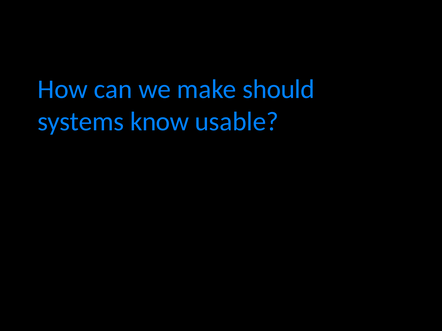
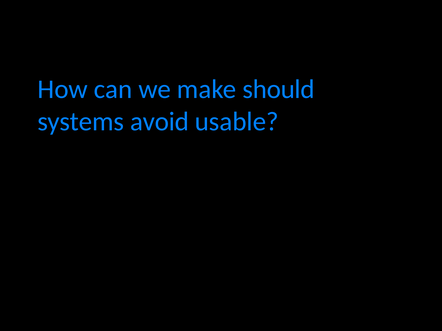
know: know -> avoid (160, 122)
